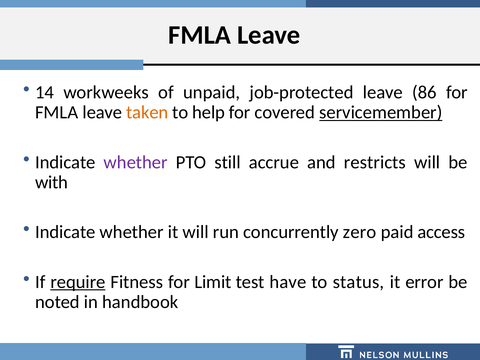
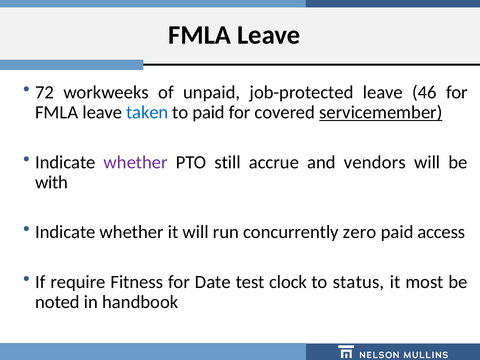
14: 14 -> 72 (45, 92)
86: 86 -> 46 (424, 92)
taken colour: orange -> blue (147, 112)
to help: help -> paid (209, 112)
restricts: restricts -> vendors (375, 162)
require underline: present -> none (78, 282)
Limit: Limit -> Date (213, 282)
have: have -> clock (288, 282)
error: error -> most (424, 282)
